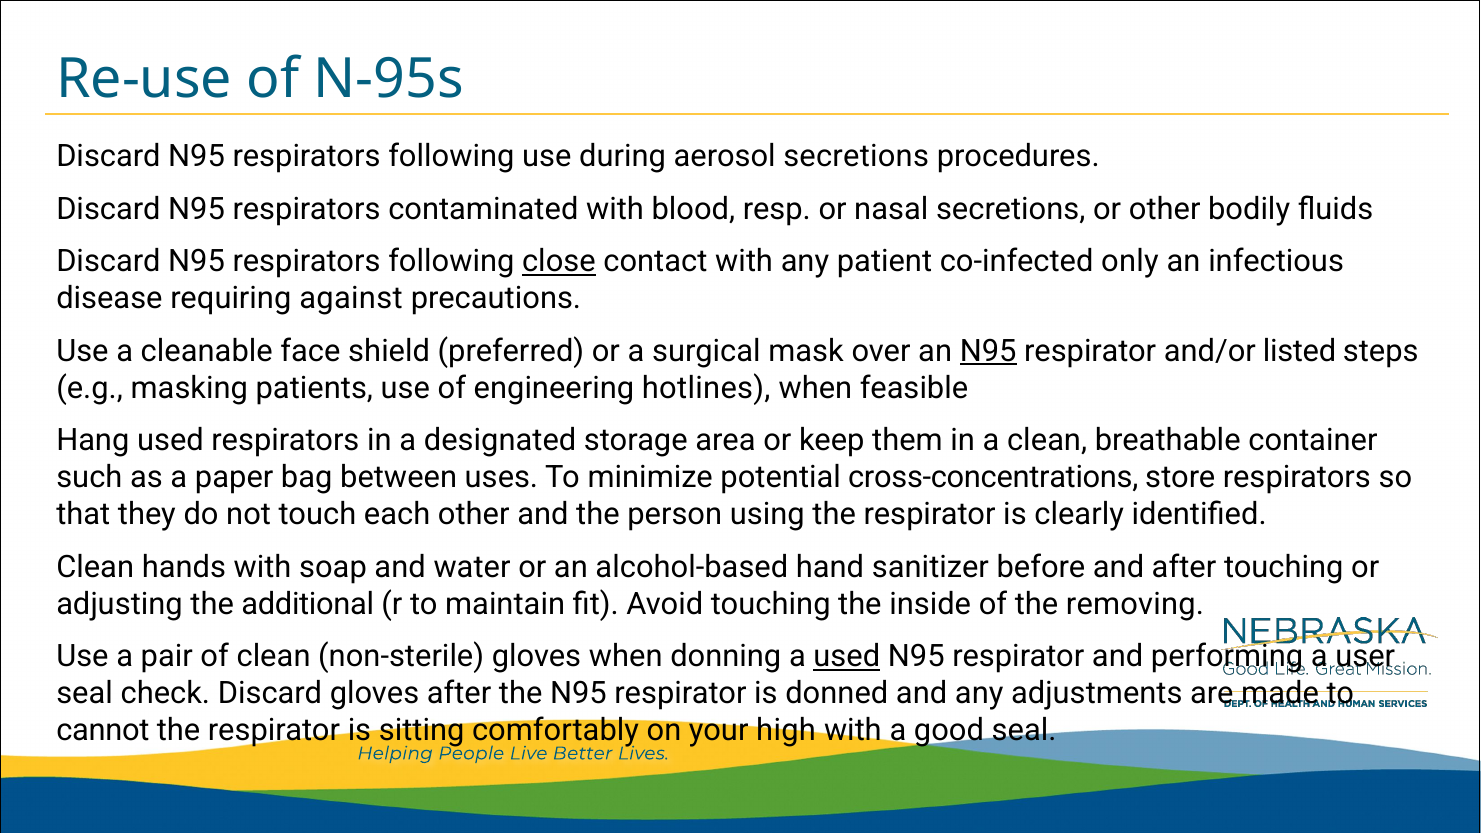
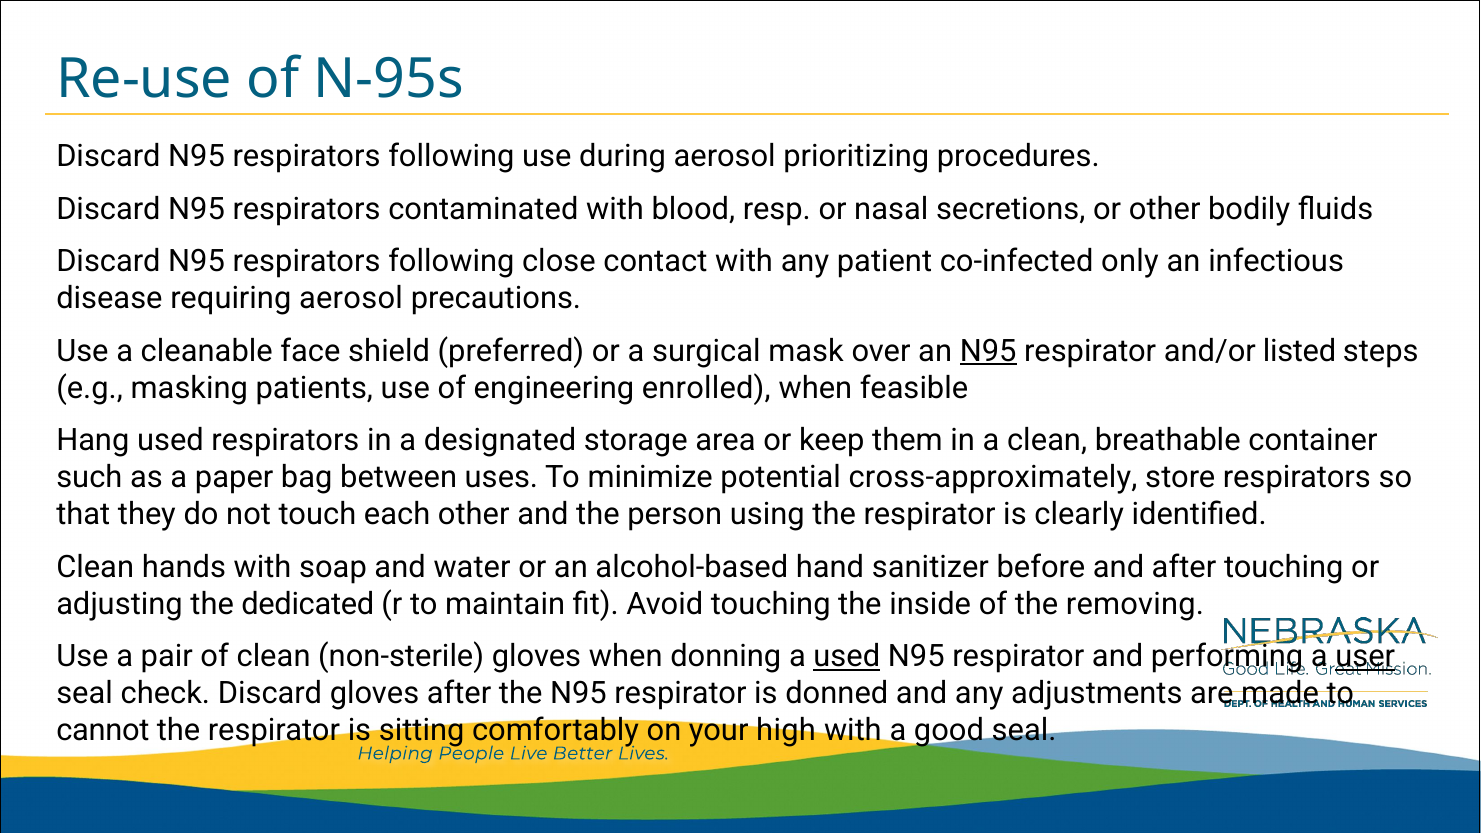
aerosol secretions: secretions -> prioritizing (856, 157)
close underline: present -> none (559, 262)
requiring against: against -> aerosol (351, 299)
hotlines: hotlines -> enrolled (706, 388)
cross-concentrations: cross-concentrations -> cross-approximately (993, 478)
additional: additional -> dedicated (308, 604)
user underline: none -> present (1365, 657)
